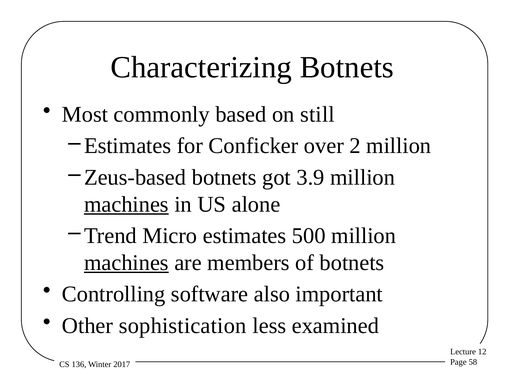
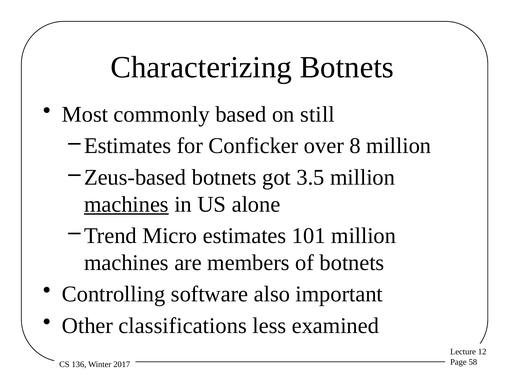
2: 2 -> 8 (355, 146)
3.9: 3.9 -> 3.5 (311, 177)
500: 500 -> 101 (309, 236)
machines underline: present -> none (126, 263)
sophistication: sophistication -> classifications (183, 325)
